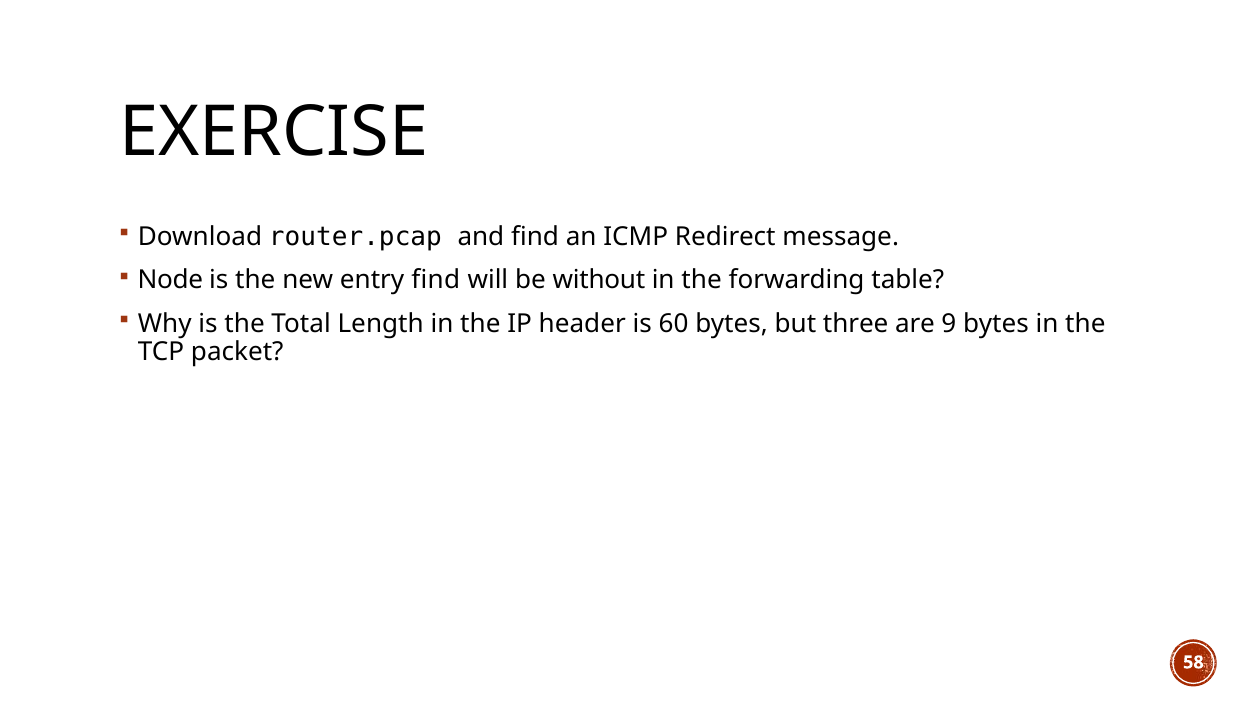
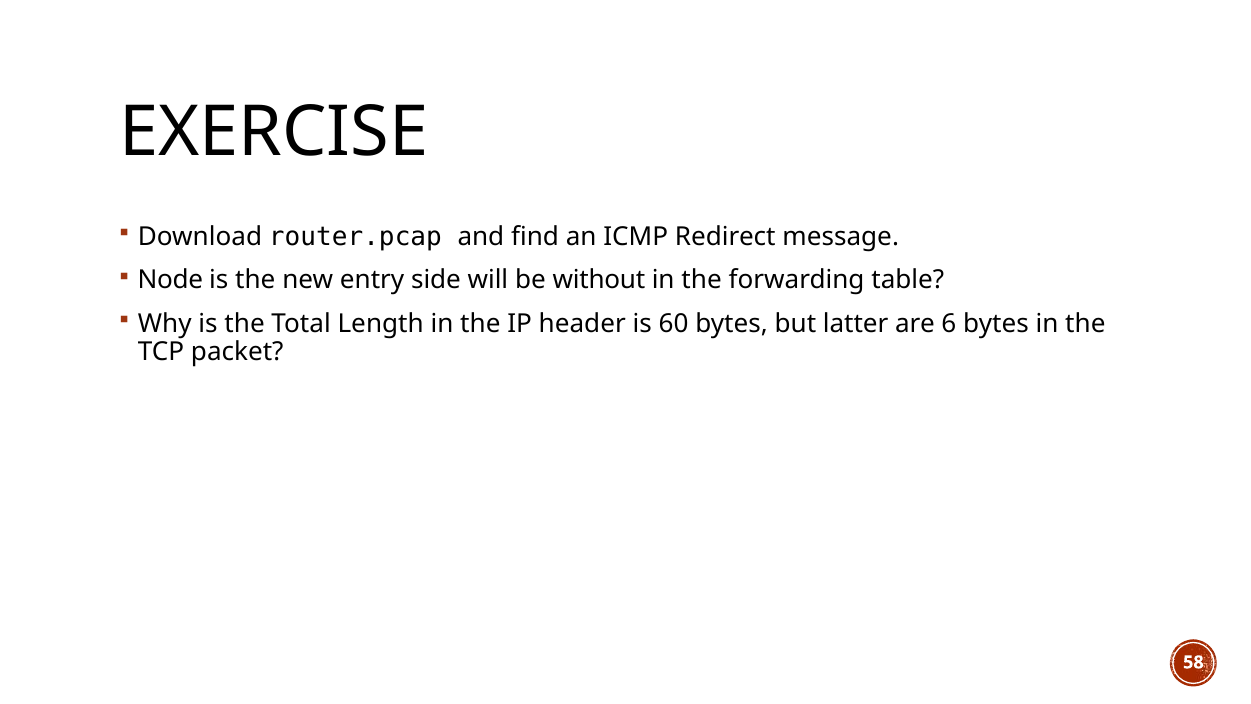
entry find: find -> side (436, 280)
three: three -> latter (856, 324)
9: 9 -> 6 (949, 324)
